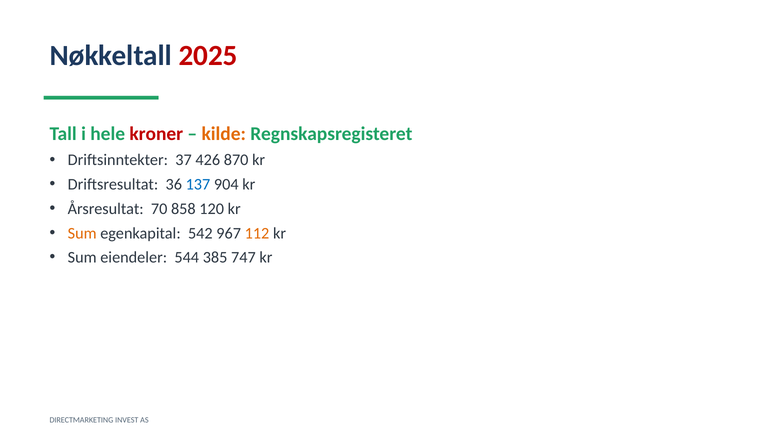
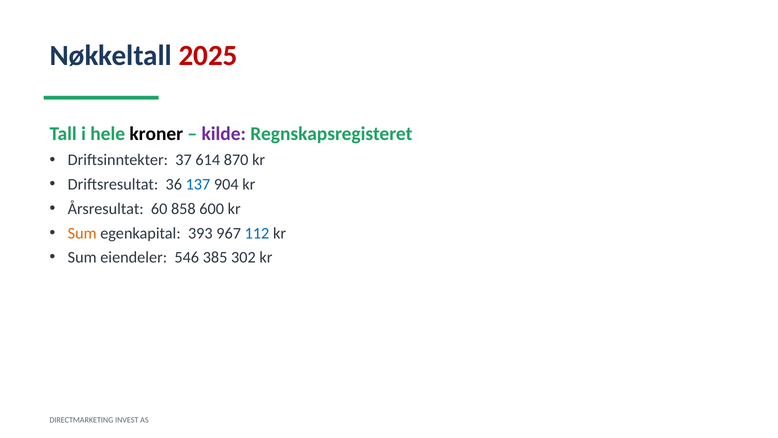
kroner colour: red -> black (156, 134)
kilde colour: orange -> purple (224, 134)
426: 426 -> 614 (208, 160)
70: 70 -> 60 (159, 209)
120: 120 -> 600 (212, 209)
542: 542 -> 393 (200, 233)
112 colour: orange -> blue (257, 233)
544: 544 -> 546 (187, 257)
747: 747 -> 302 (243, 257)
